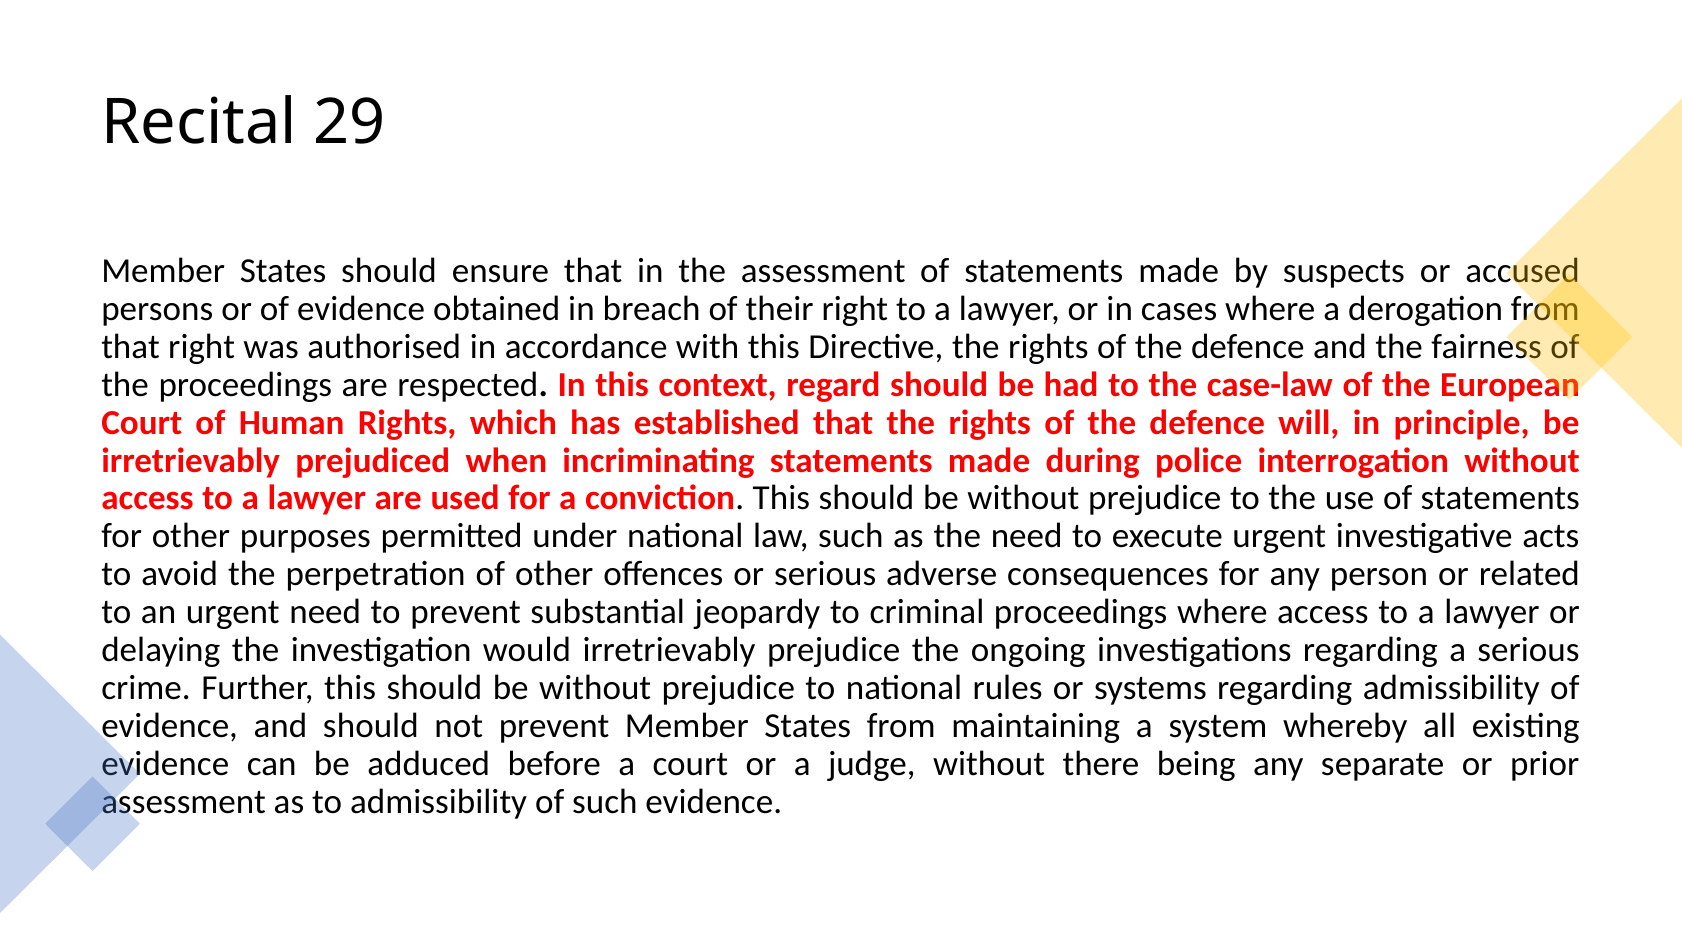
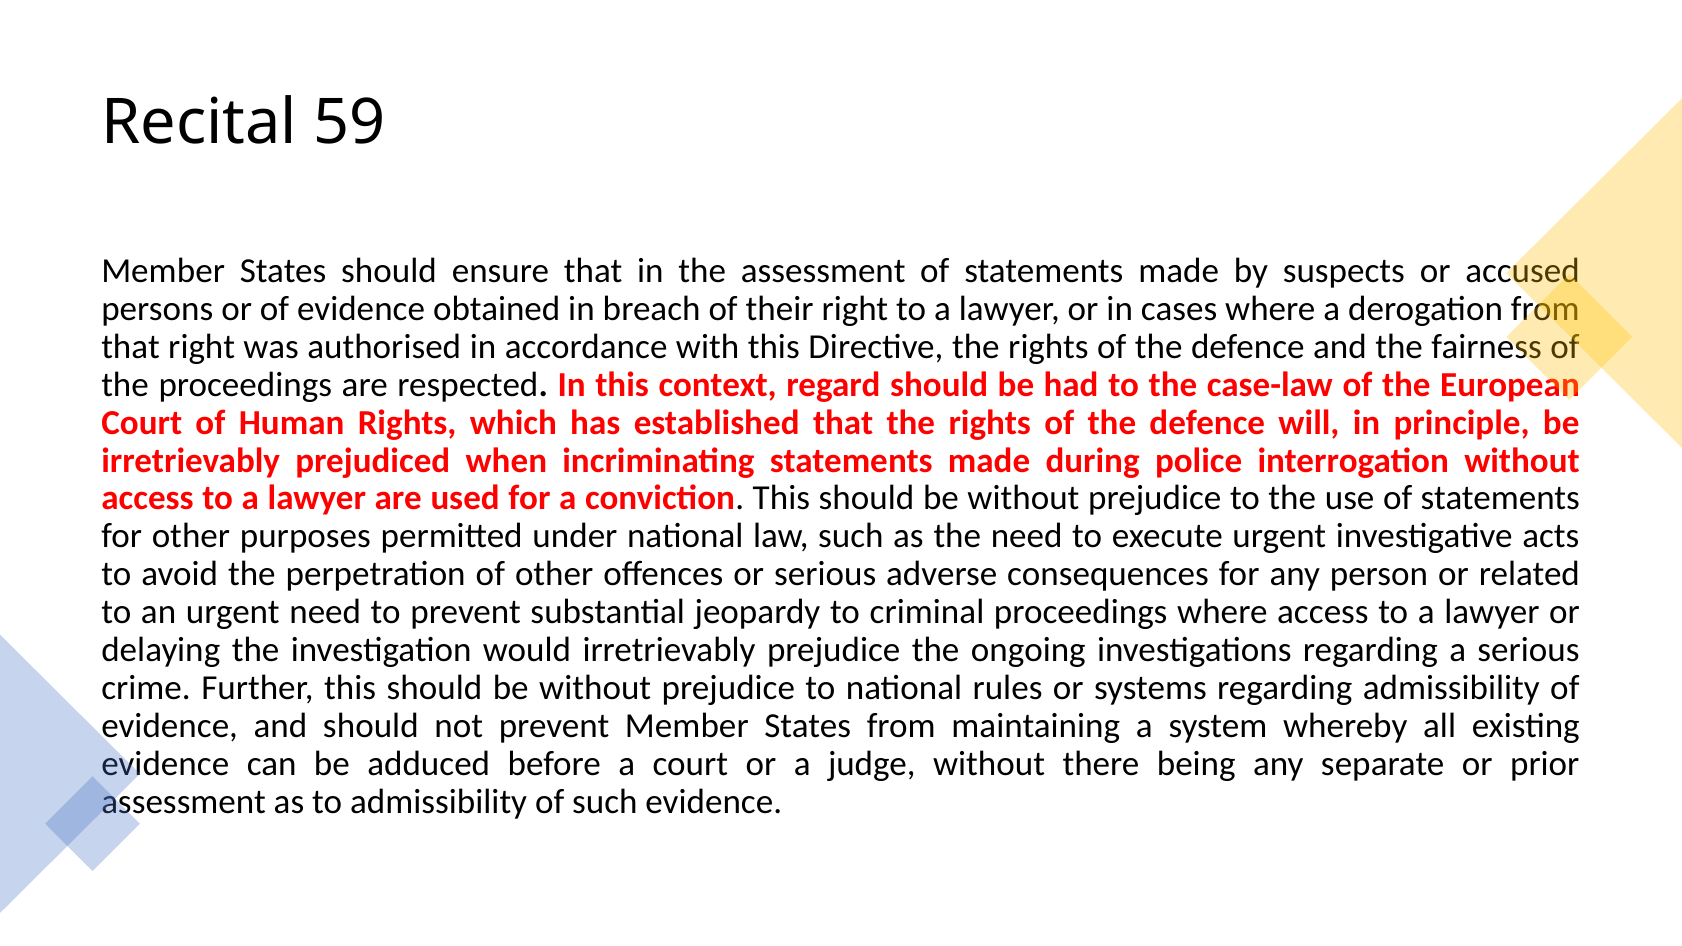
29: 29 -> 59 (350, 122)
